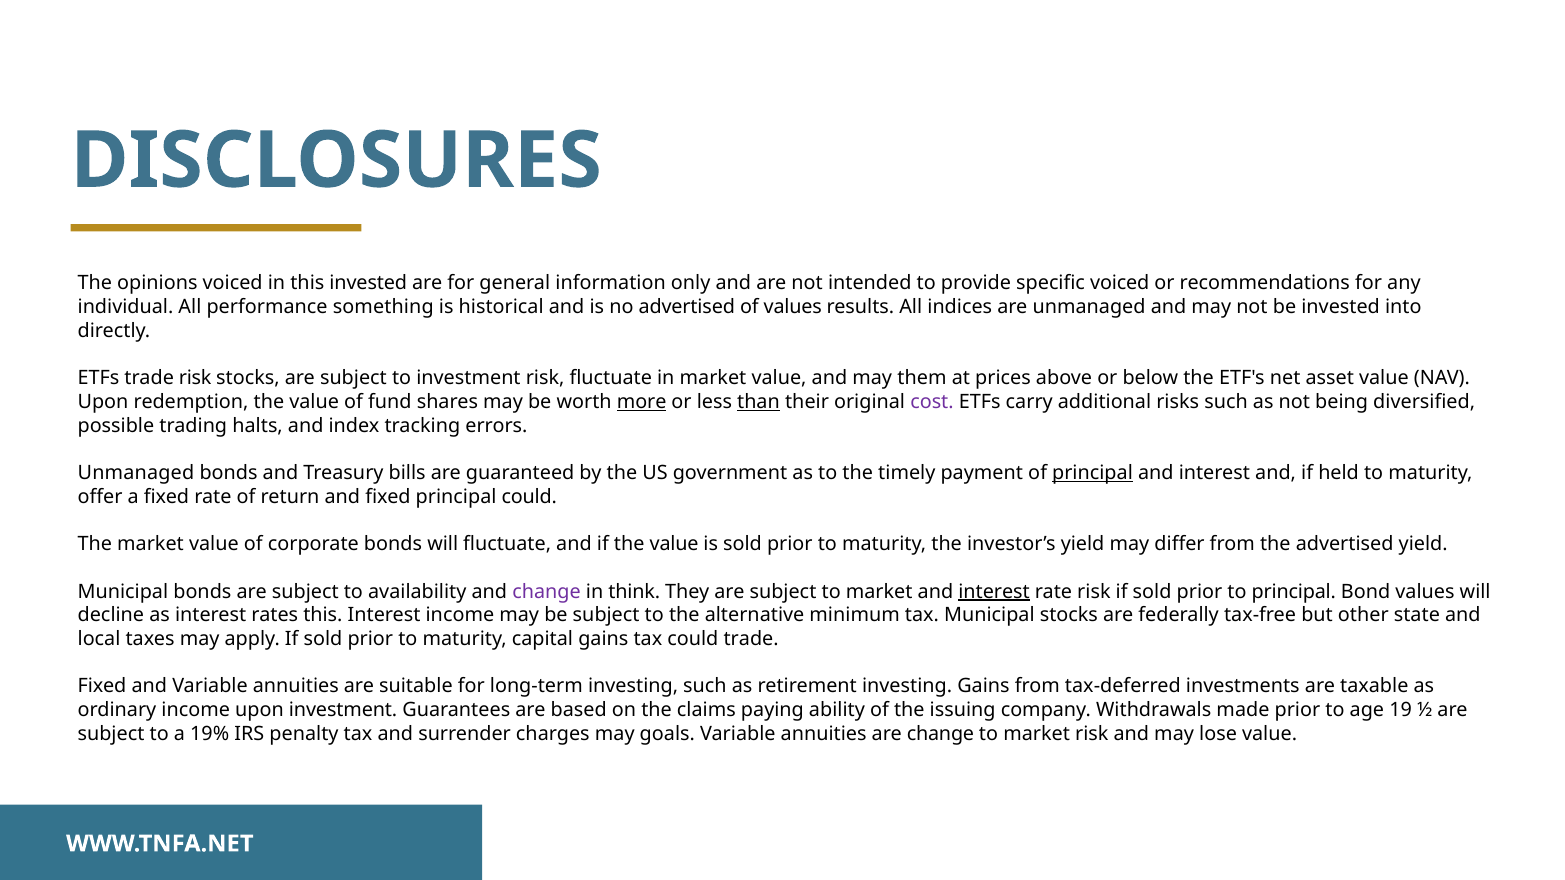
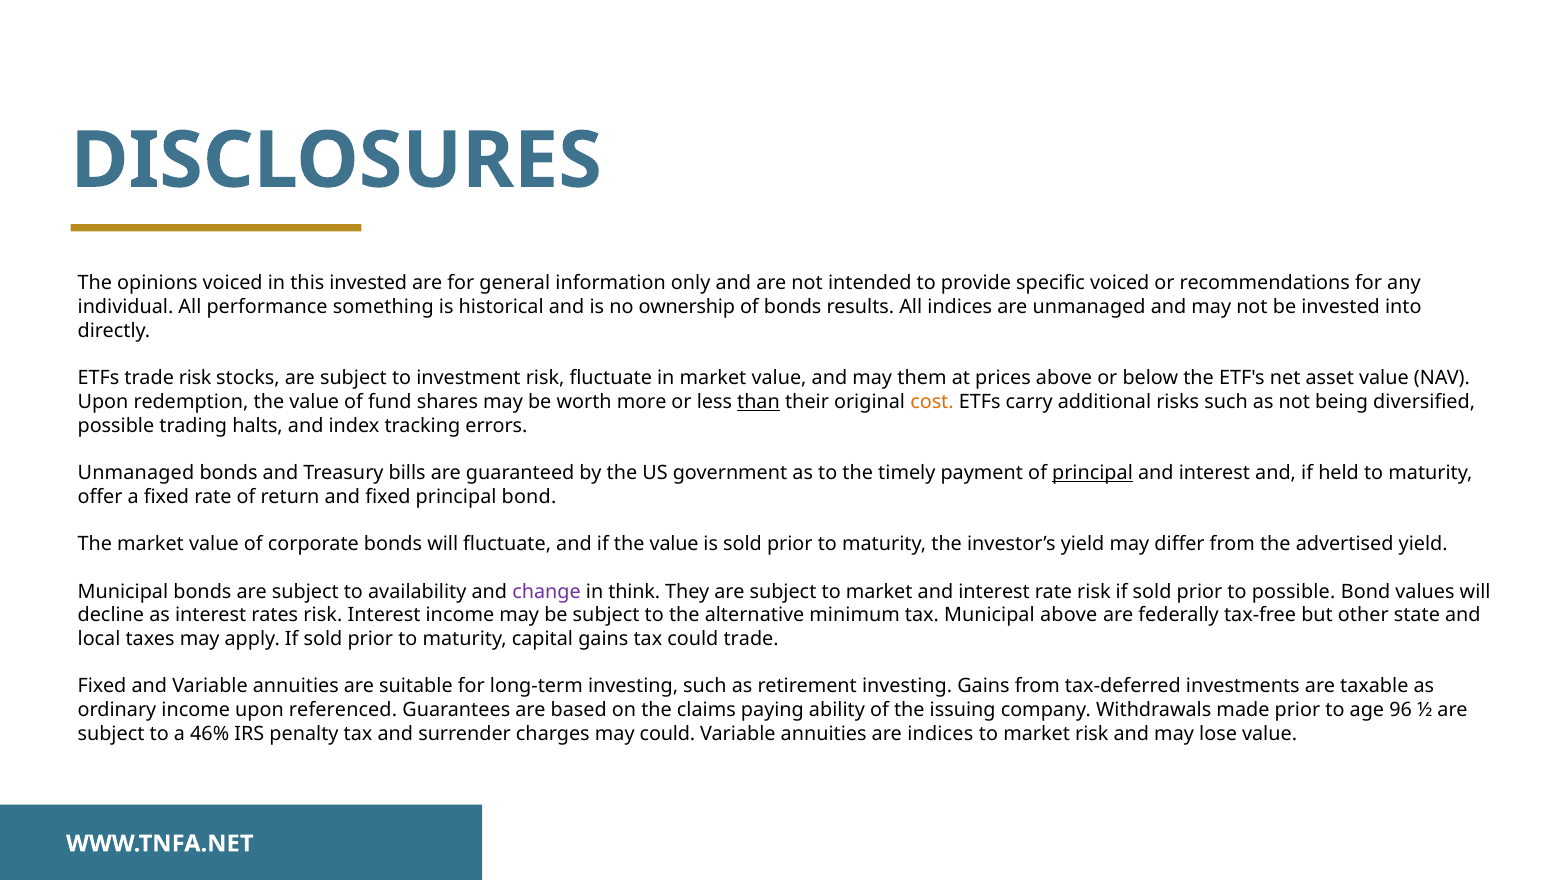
no advertised: advertised -> ownership (687, 307)
of values: values -> bonds (793, 307)
more underline: present -> none (642, 402)
cost colour: purple -> orange (932, 402)
principal could: could -> bond (529, 497)
interest underline: present -> none (994, 592)
to principal: principal -> possible (1294, 592)
rates this: this -> risk (323, 616)
Municipal stocks: stocks -> above (1069, 616)
upon investment: investment -> referenced (343, 710)
19: 19 -> 96 (1401, 710)
19%: 19% -> 46% (210, 734)
may goals: goals -> could (667, 734)
are change: change -> indices (940, 734)
